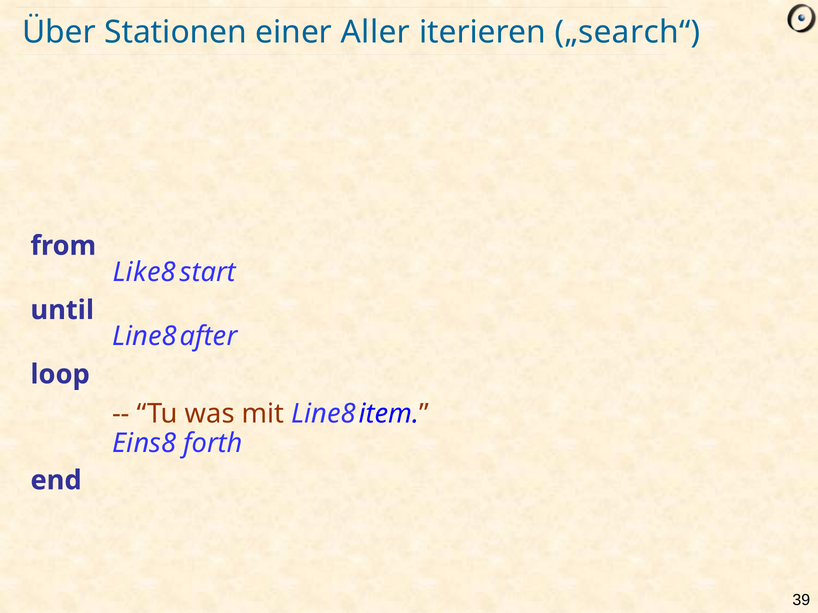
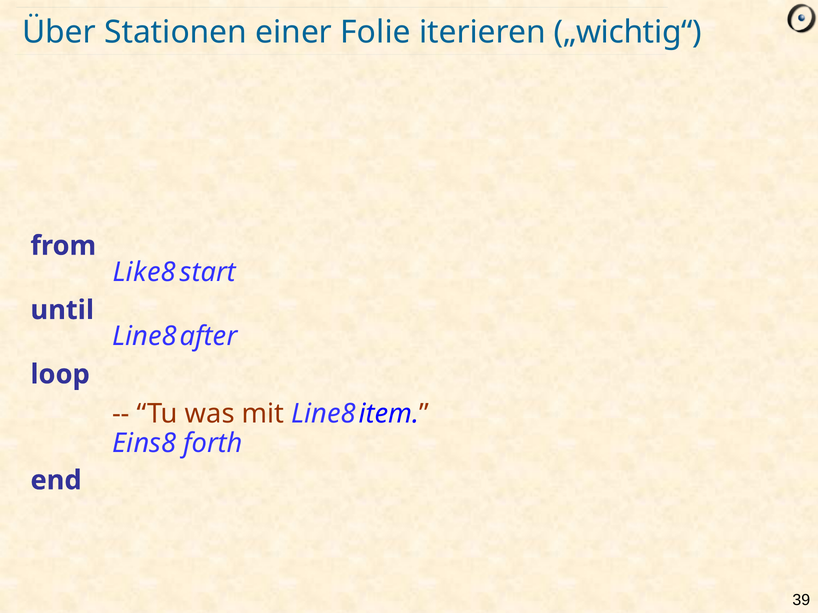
Aller: Aller -> Folie (376, 32)
„search“: „search“ -> „wichtig“ (628, 32)
